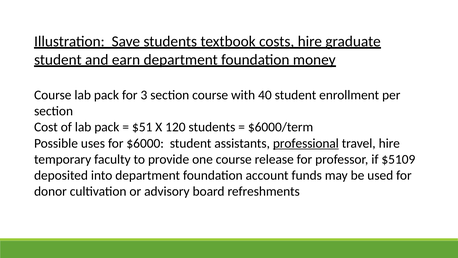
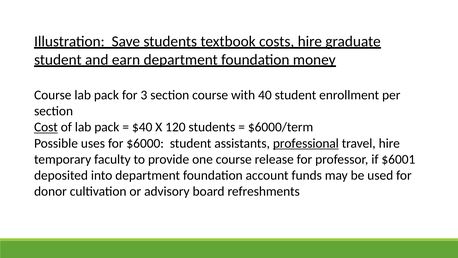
Cost underline: none -> present (46, 127)
$51: $51 -> $40 (142, 127)
$5109: $5109 -> $6001 (398, 159)
